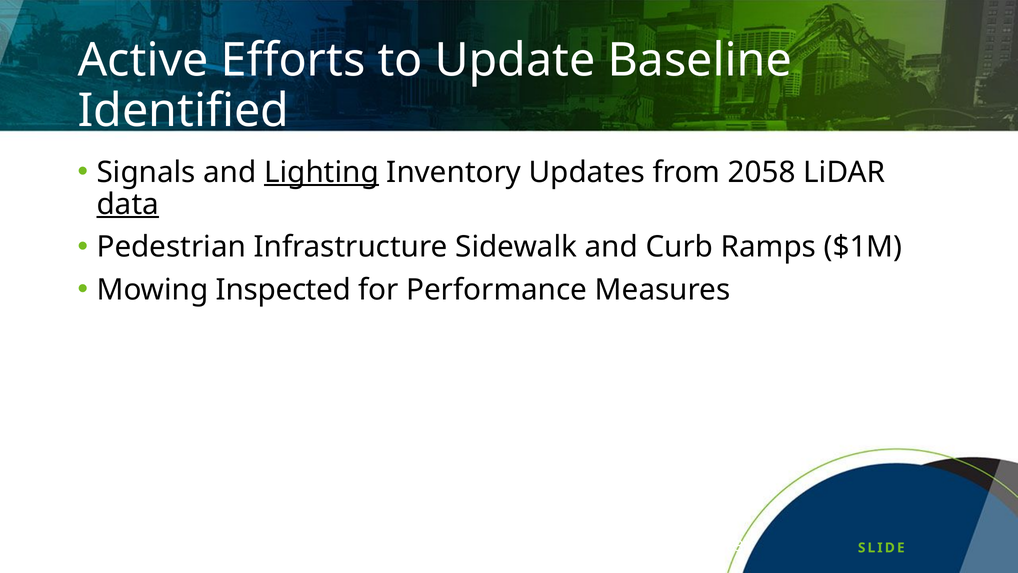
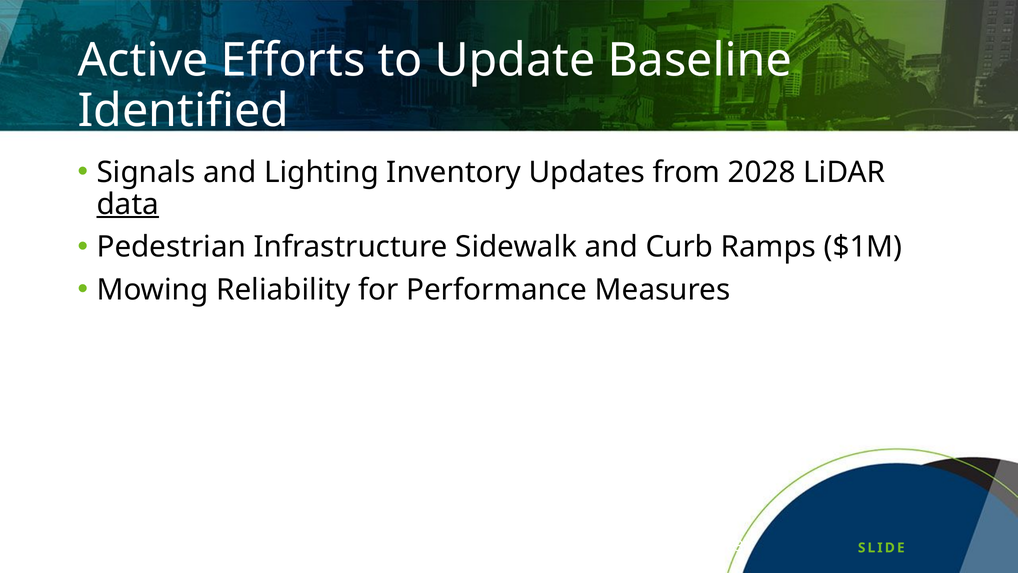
Lighting underline: present -> none (321, 172)
2058: 2058 -> 2028 (762, 172)
Inspected: Inspected -> Reliability (283, 290)
